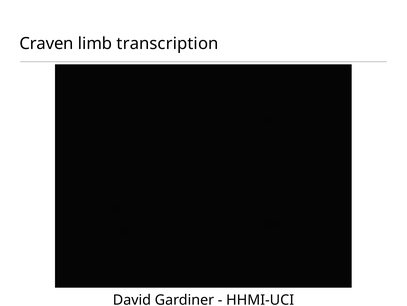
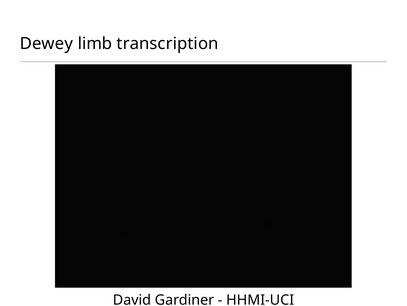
Craven: Craven -> Dewey (46, 44)
